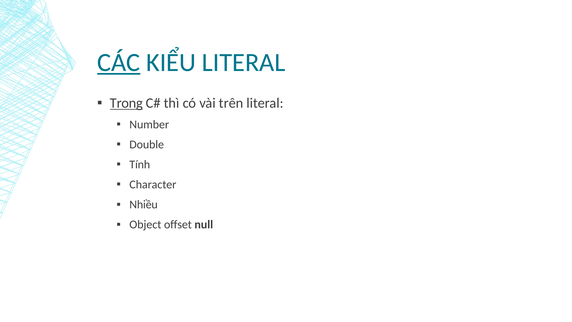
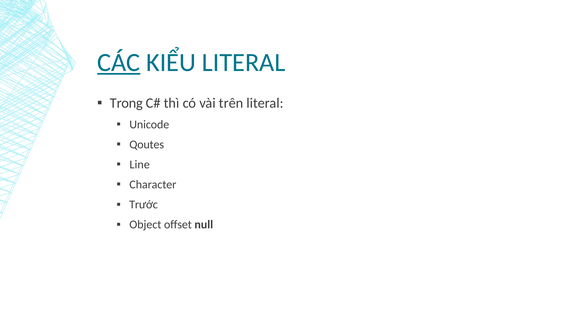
Trong underline: present -> none (126, 103)
Number: Number -> Unicode (149, 124)
Double: Double -> Qoutes (147, 144)
Tính: Tính -> Line (140, 164)
Nhiều: Nhiều -> Trước (144, 204)
